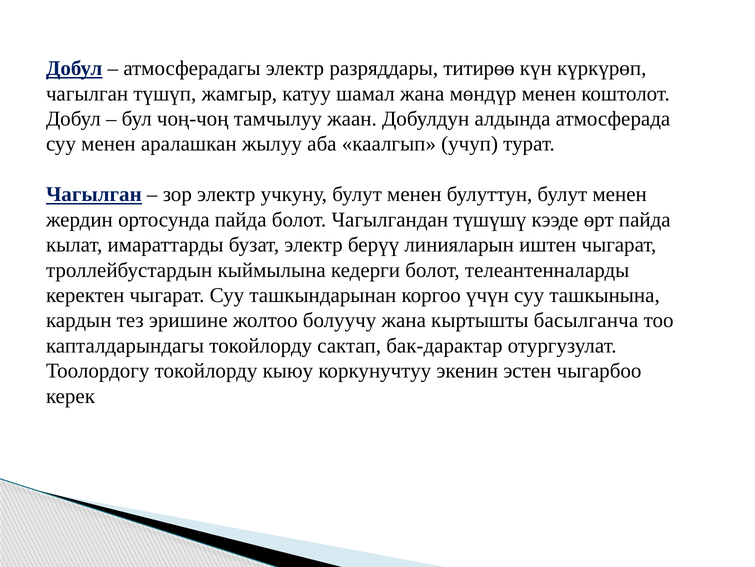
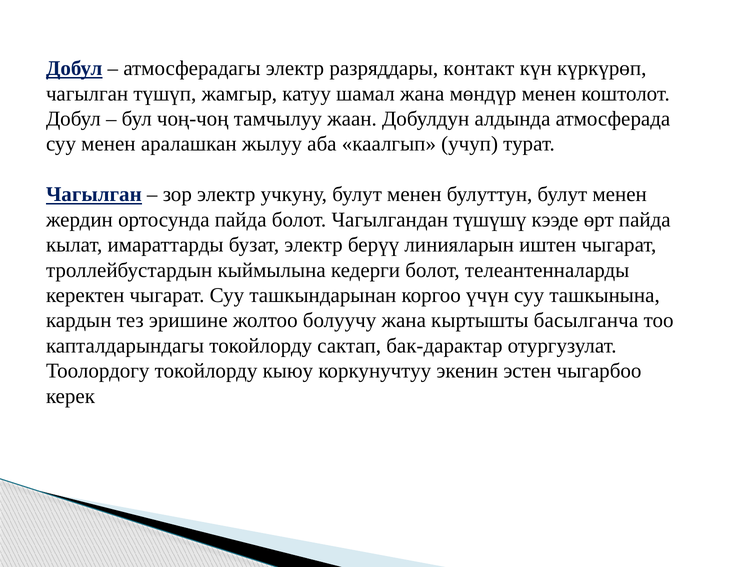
титирөө: титирөө -> контакт (479, 68)
